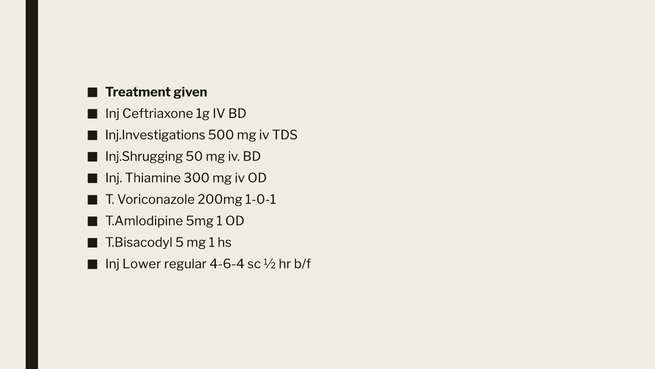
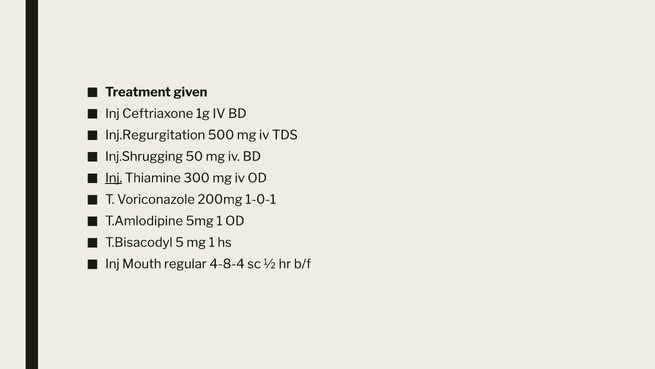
Inj.Investigations: Inj.Investigations -> Inj.Regurgitation (155, 135)
Inj underline: none -> present (114, 178)
Lower: Lower -> Mouth (142, 264)
4-6-4: 4-6-4 -> 4-8-4 (227, 264)
